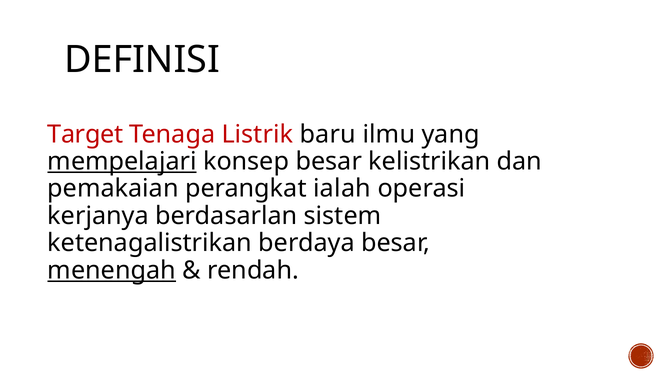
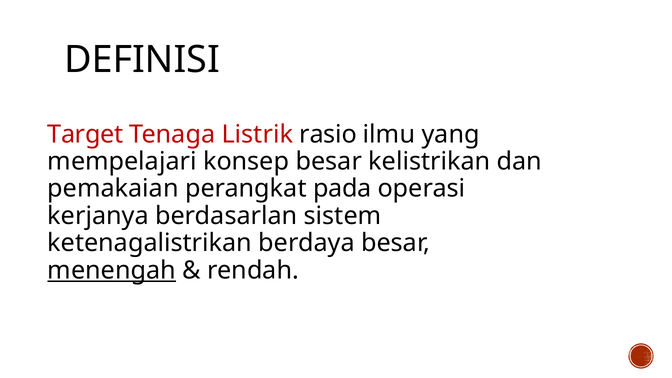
baru: baru -> rasio (328, 134)
mempelajari underline: present -> none (122, 161)
ialah: ialah -> pada (342, 189)
